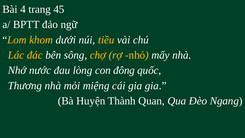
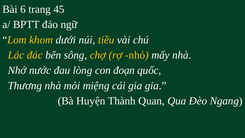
4: 4 -> 6 (23, 9)
đông: đông -> đoạn (124, 70)
